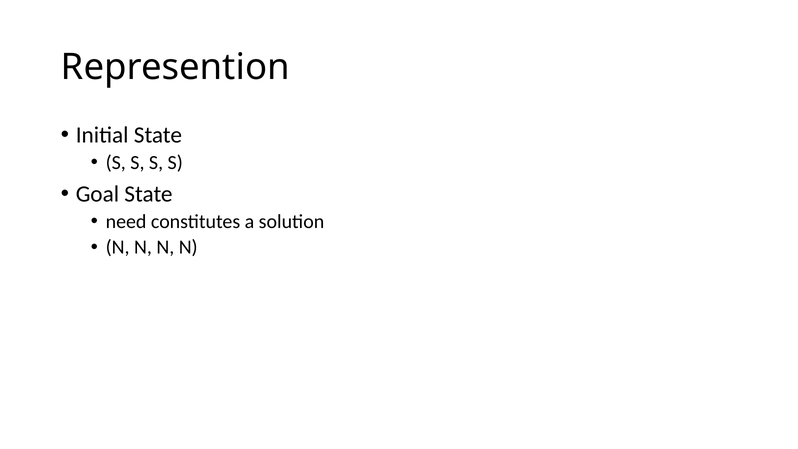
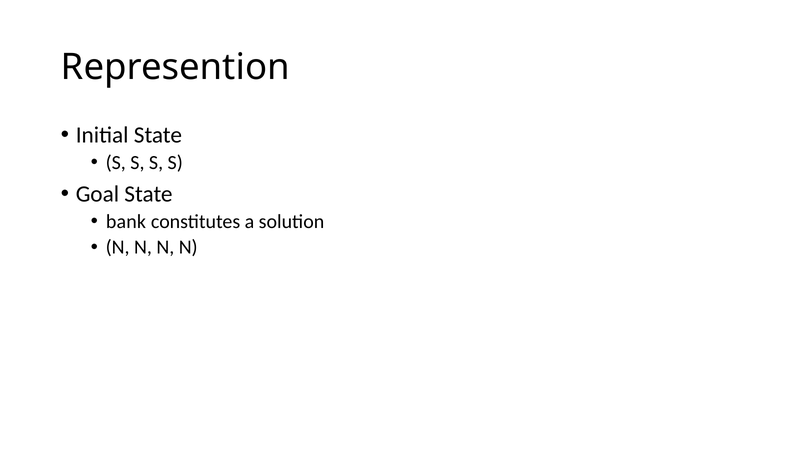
need: need -> bank (126, 222)
